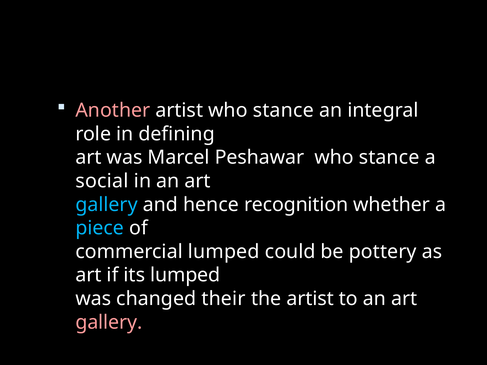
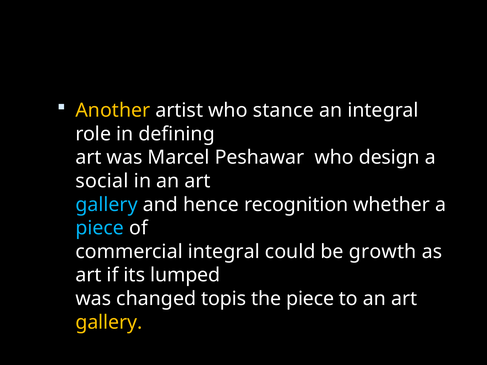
Another colour: pink -> yellow (113, 111)
stance: stance -> design (389, 158)
commercial lumped: lumped -> integral (224, 252)
pottery: pottery -> growth (383, 252)
their: their -> topis (224, 299)
the artist: artist -> piece (310, 299)
gallery colour: pink -> yellow (109, 322)
